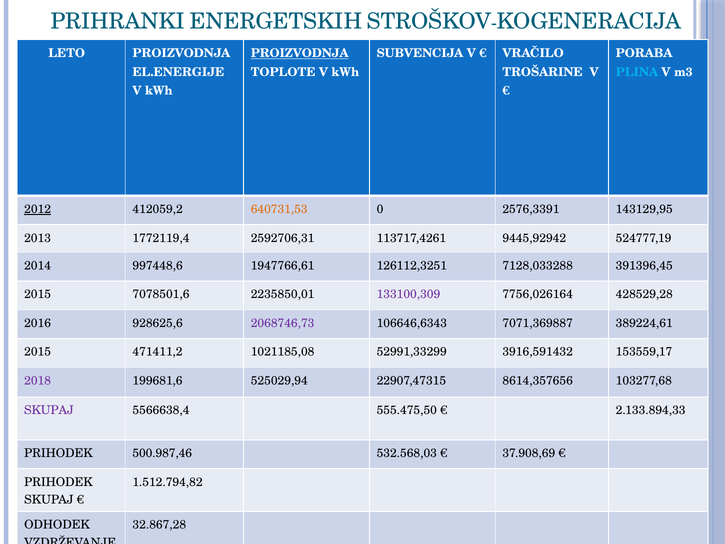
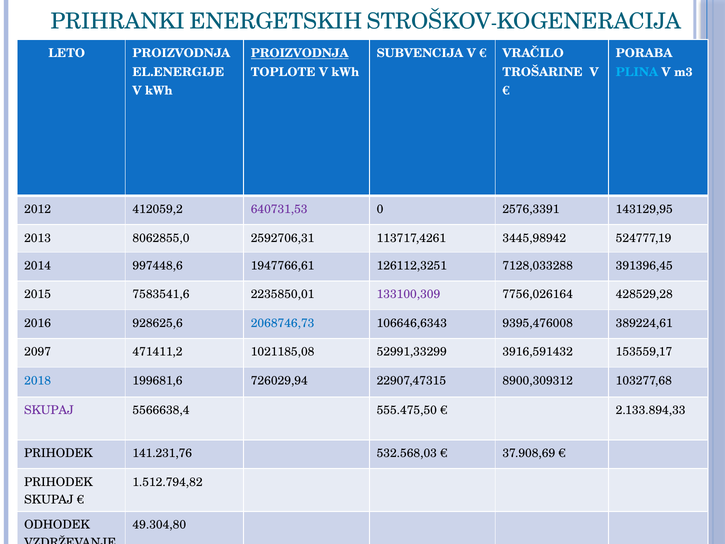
2012 underline: present -> none (38, 209)
640731,53 colour: orange -> purple (279, 209)
1772119,4: 1772119,4 -> 8062855,0 (161, 238)
9445,92942: 9445,92942 -> 3445,98942 (534, 238)
7078501,6: 7078501,6 -> 7583541,6 (161, 294)
2068746,73 colour: purple -> blue (283, 323)
7071,369887: 7071,369887 -> 9395,476008 (538, 323)
2015: 2015 -> 2097 (38, 352)
2018 colour: purple -> blue (38, 380)
525029,94: 525029,94 -> 726029,94 (279, 380)
8614,357656: 8614,357656 -> 8900,309312 (538, 380)
500.987,46: 500.987,46 -> 141.231,76 (162, 453)
32.867,28: 32.867,28 -> 49.304,80 (159, 525)
